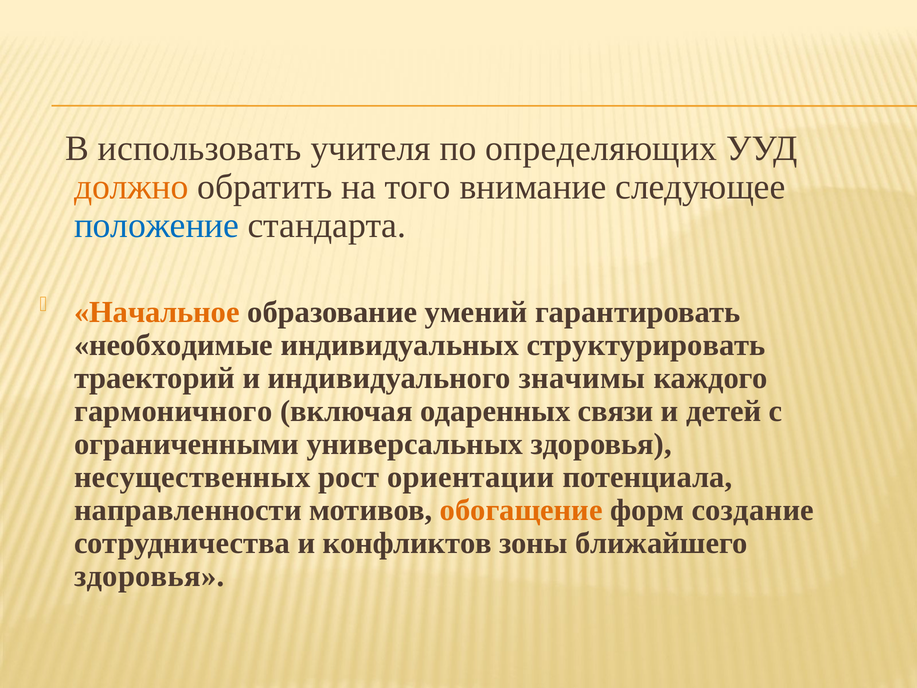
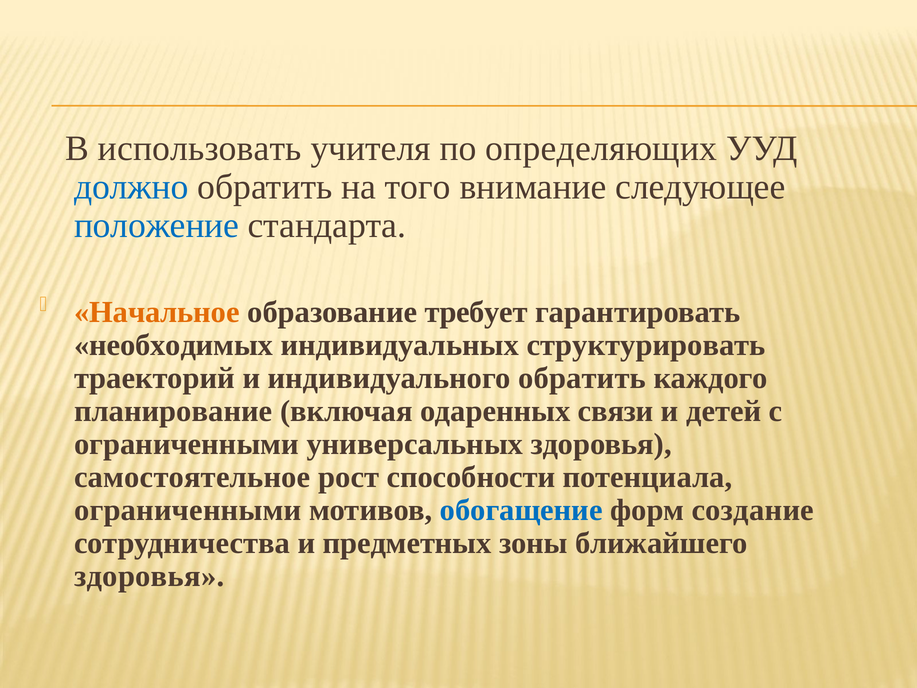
должно colour: orange -> blue (131, 187)
умений: умений -> требует (476, 312)
необходимые: необходимые -> необходимых (174, 345)
индивидуального значимы: значимы -> обратить (582, 378)
гармоничного: гармоничного -> планирование (173, 411)
несущественных: несущественных -> самостоятельное (192, 477)
ориентации: ориентации -> способности (471, 477)
направленности: направленности -> ограниченными (188, 510)
обогащение colour: orange -> blue (521, 510)
конфликтов: конфликтов -> предметных (407, 543)
